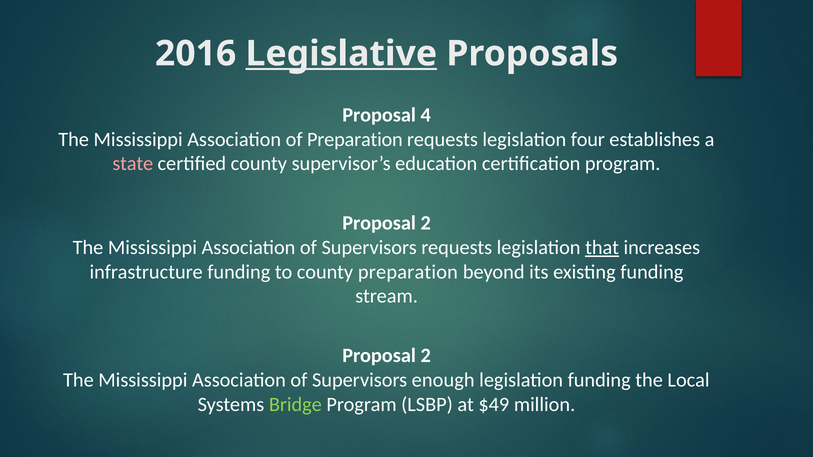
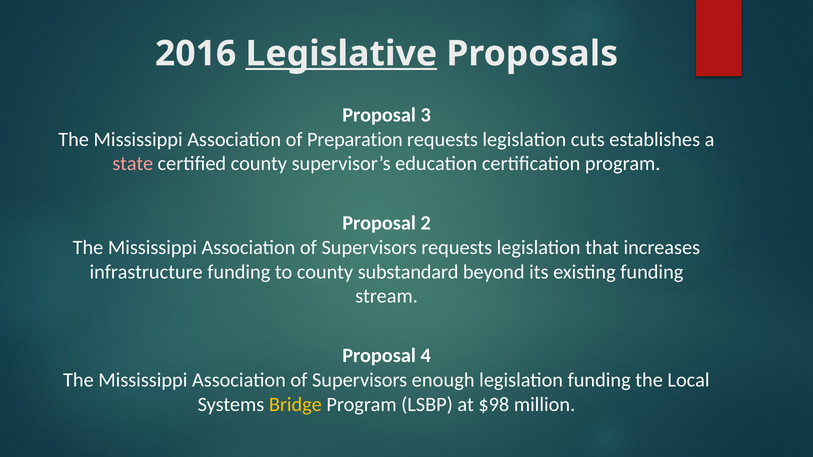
4: 4 -> 3 (426, 115)
four: four -> cuts (588, 139)
that underline: present -> none (602, 248)
county preparation: preparation -> substandard (408, 272)
2: 2 -> 4 (426, 356)
Bridge colour: light green -> yellow (295, 405)
$49: $49 -> $98 (494, 405)
